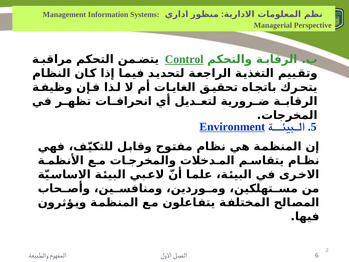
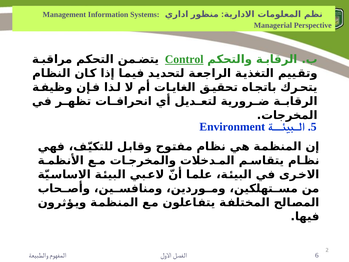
Environment underline: present -> none (232, 127)
